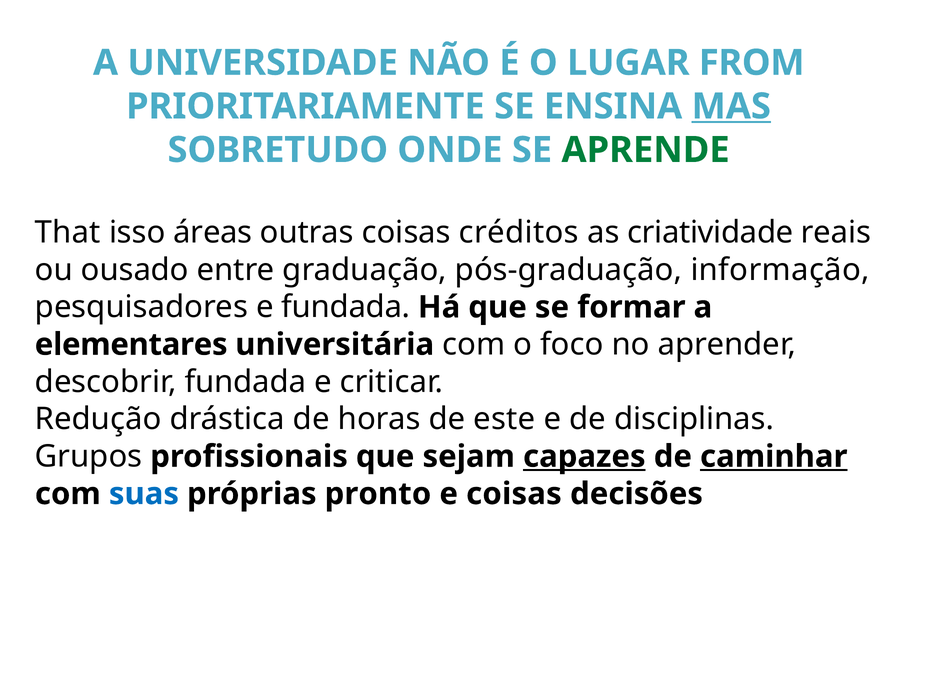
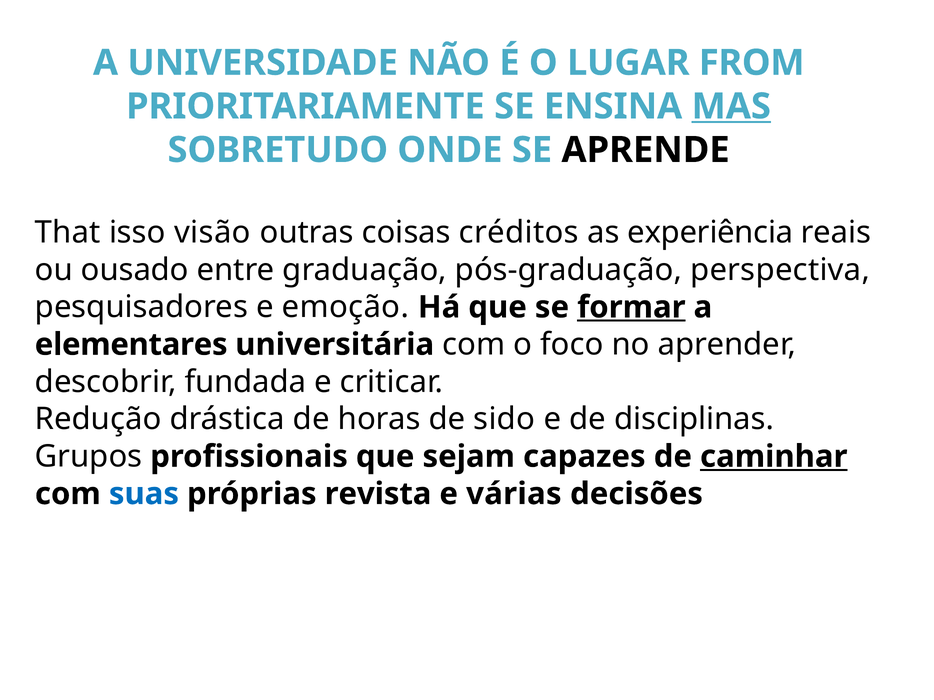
APRENDE colour: green -> black (646, 150)
áreas: áreas -> visão (213, 233)
criatividade: criatividade -> experiência (710, 233)
informação: informação -> perspectiva (780, 270)
e fundada: fundada -> emoção (345, 307)
formar underline: none -> present (631, 307)
este: este -> sido (504, 419)
capazes underline: present -> none (584, 457)
pronto: pronto -> revista (378, 494)
e coisas: coisas -> várias (514, 494)
